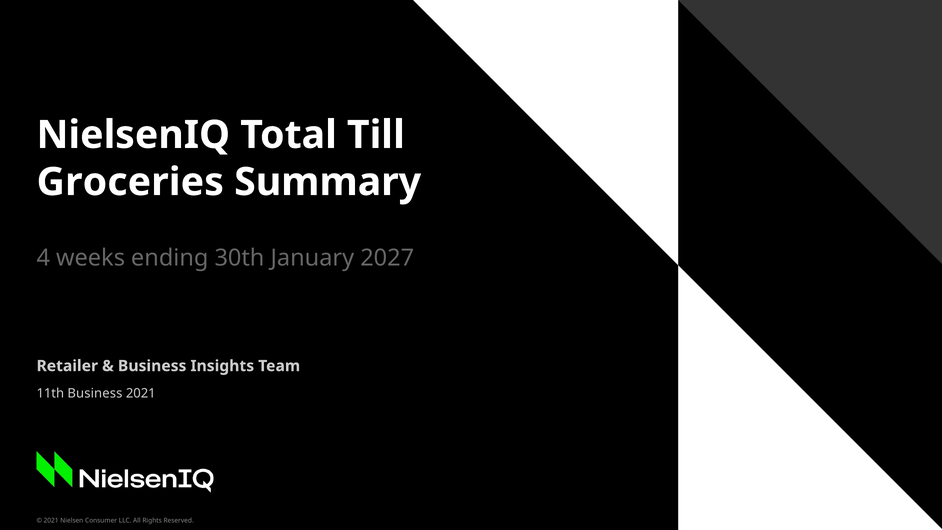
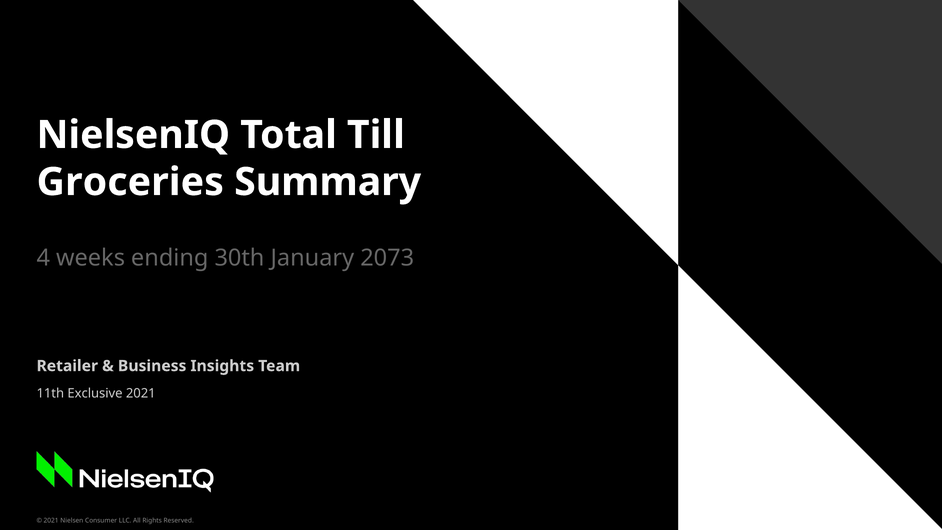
2027: 2027 -> 2073 (387, 258)
11th Business: Business -> Exclusive (95, 393)
